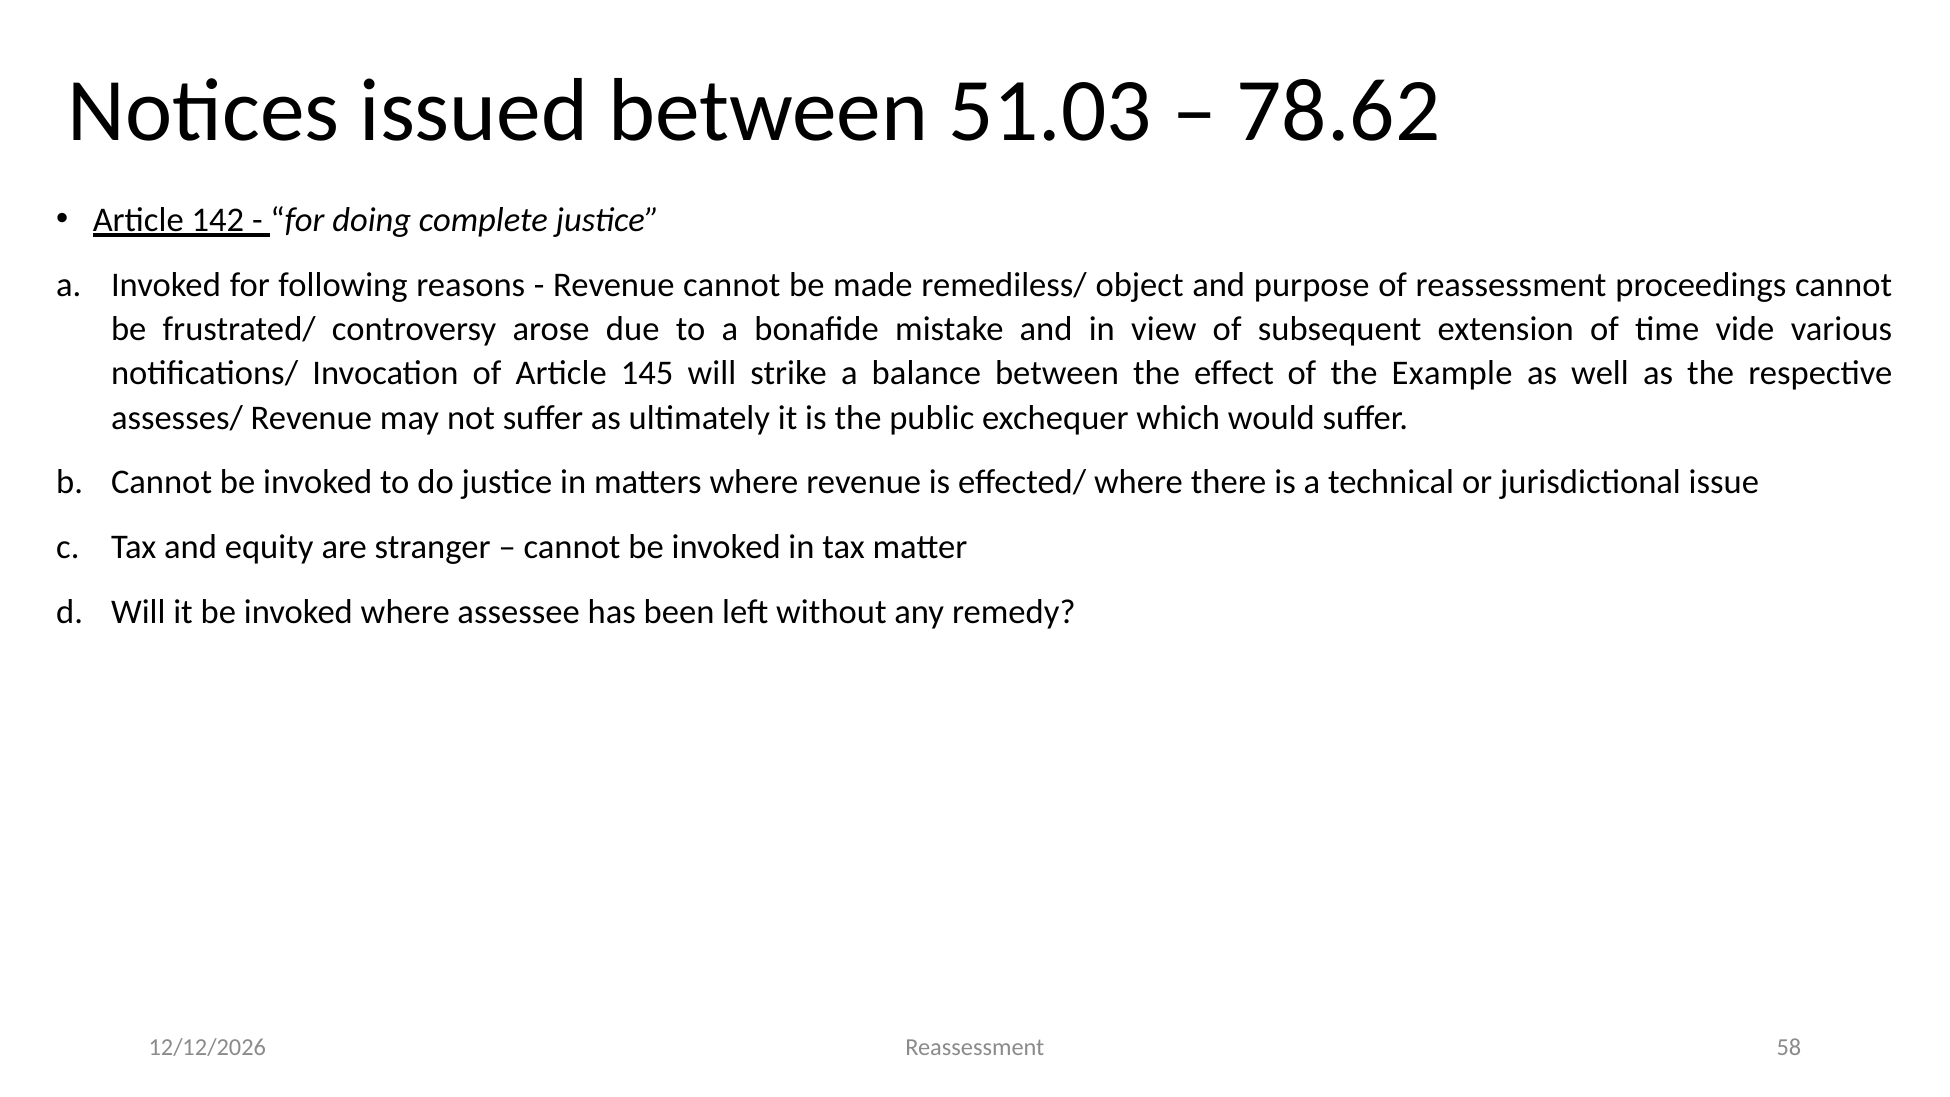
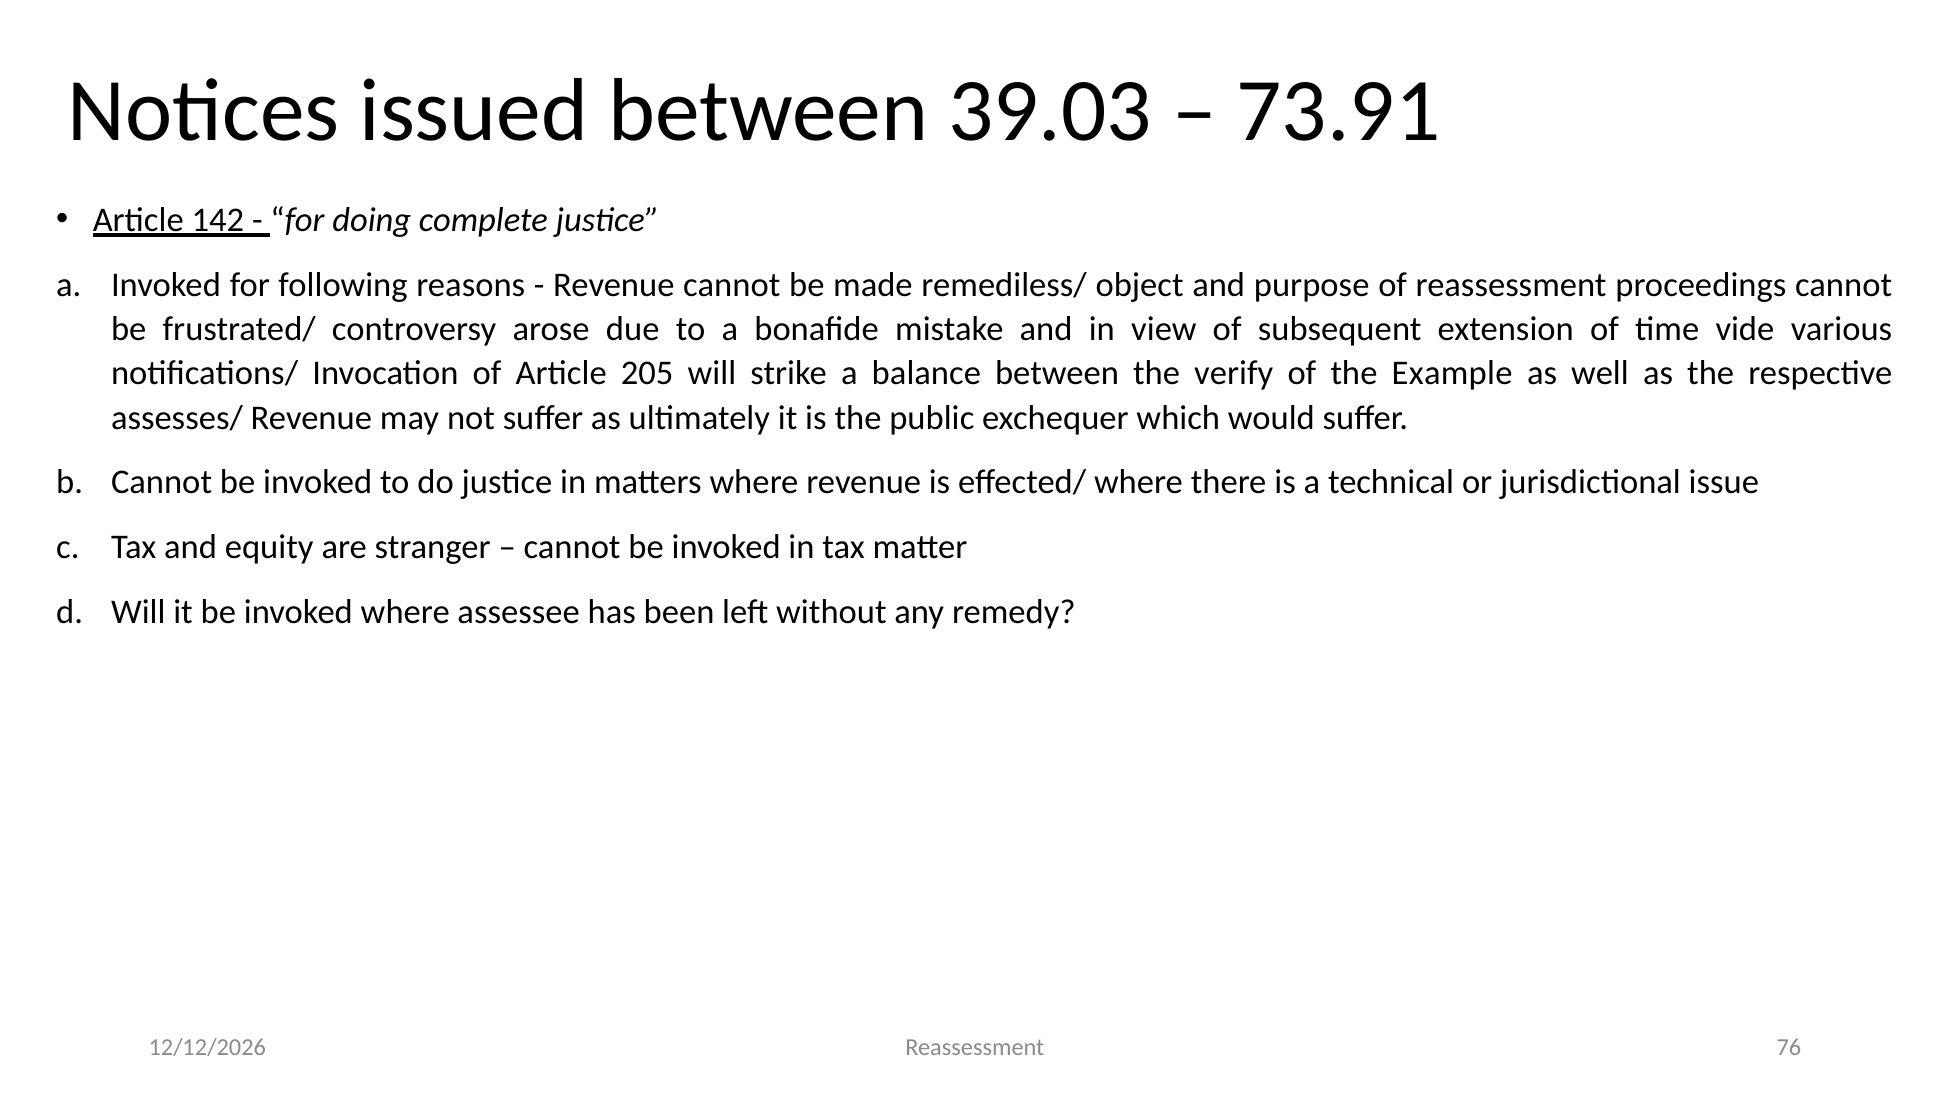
51.03: 51.03 -> 39.03 (1050, 111)
78.62: 78.62 -> 73.91 (1339, 111)
145: 145 -> 205 (647, 373)
effect: effect -> verify (1234, 373)
58: 58 -> 76 (1789, 1047)
